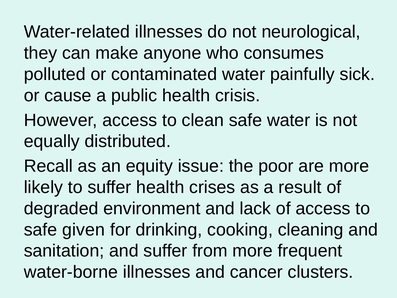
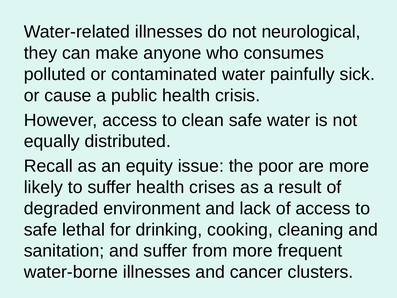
given: given -> lethal (84, 230)
